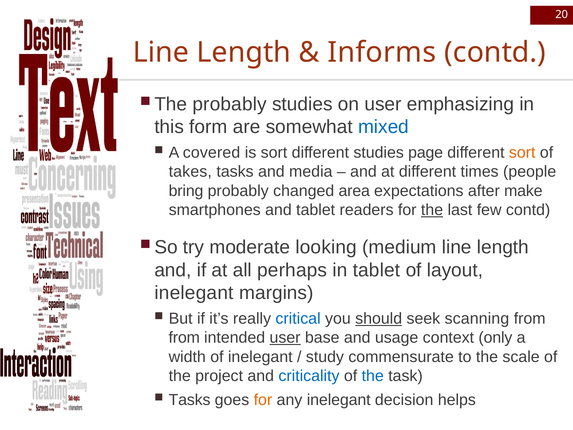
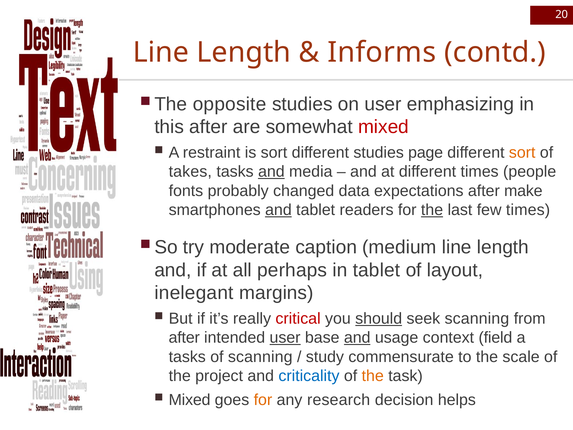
probably: probably -> opposite (230, 104)
this form: form -> after (208, 127)
mixed colour: blue -> red (383, 127)
covered: covered -> restraint (212, 152)
and underline: none -> present (271, 172)
bring: bring -> fonts (186, 191)
area: area -> data (354, 191)
and underline: none -> present (278, 210)
few contd: contd -> times (528, 210)
looking: looking -> caption (326, 247)
critical colour: blue -> red (298, 318)
from: from -> after (184, 338)
and underline: none -> present (357, 338)
only: only -> field (495, 338)
width: width -> tasks (187, 357)
of inelegant: inelegant -> scanning (260, 357)
the colour: blue -> orange (373, 376)
Tasks: Tasks -> Mixed (190, 400)
any inelegant: inelegant -> research (339, 400)
